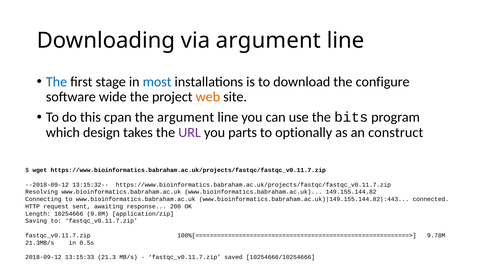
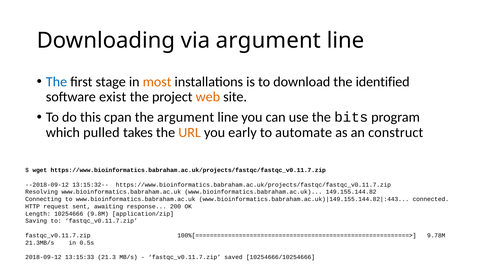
most colour: blue -> orange (157, 82)
configure: configure -> identified (383, 82)
wide: wide -> exist (113, 97)
design: design -> pulled (101, 132)
URL colour: purple -> orange (190, 132)
parts: parts -> early (242, 132)
optionally: optionally -> automate (304, 132)
